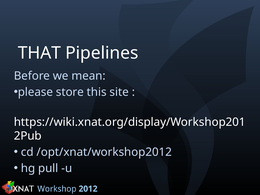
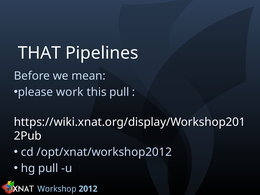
store: store -> work (70, 92)
this site: site -> pull (119, 92)
